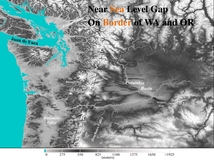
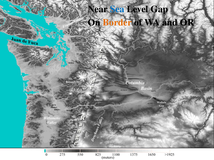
Sea colour: orange -> blue (117, 9)
